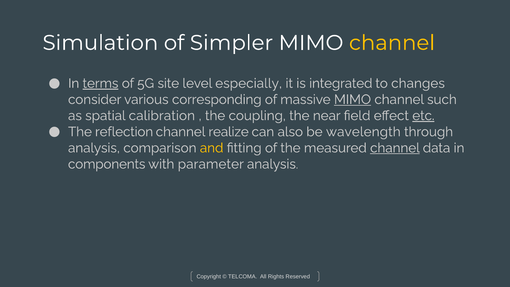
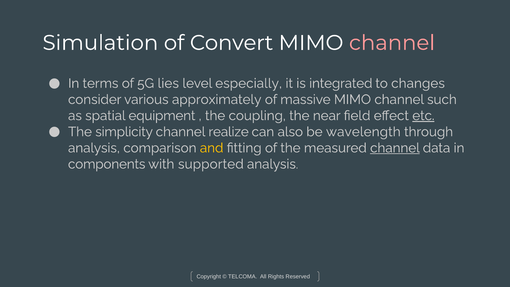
Simpler: Simpler -> Convert (232, 43)
channel colour: yellow -> pink (392, 43)
terms underline: present -> none (100, 83)
site: site -> lies (168, 83)
corresponding: corresponding -> approximately (217, 99)
MIMO underline: present -> none (353, 99)
calibration: calibration -> equipment (162, 116)
reflection: reflection -> simplicity (124, 132)
parameter: parameter -> supported (211, 164)
